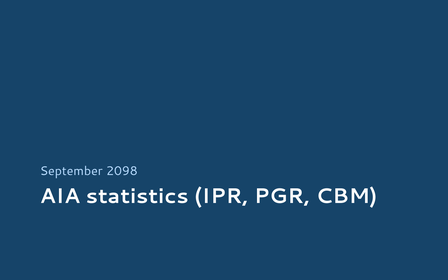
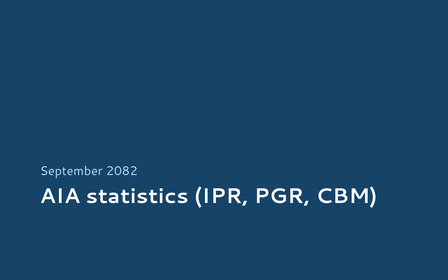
2098: 2098 -> 2082 (122, 171)
